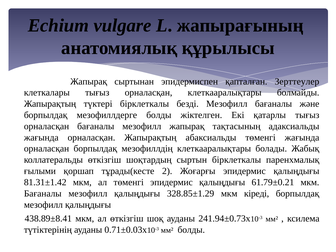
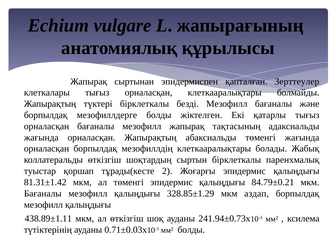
ғылыми: ғылыми -> туыстар (40, 171)
61.79±0.21: 61.79±0.21 -> 84.79±0.21 (273, 182)
кіреді: кіреді -> аздап (257, 193)
438.89±8.41: 438.89±8.41 -> 438.89±1.11 (48, 219)
